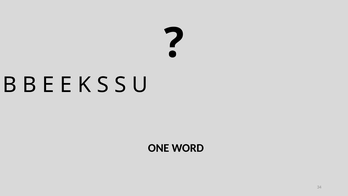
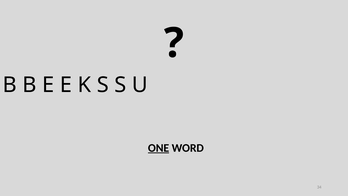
ONE underline: none -> present (159, 148)
